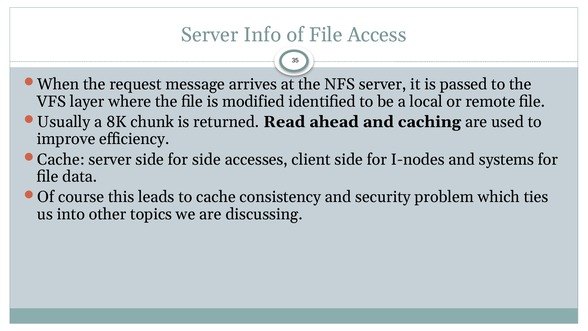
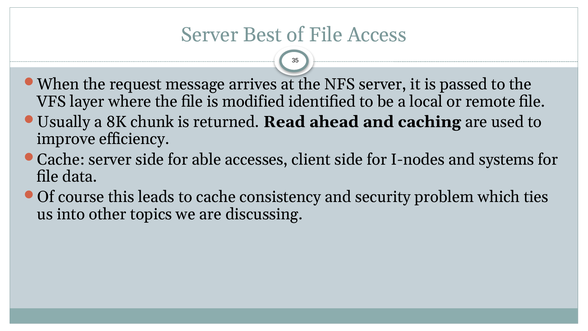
Info: Info -> Best (262, 35)
for side: side -> able (207, 159)
